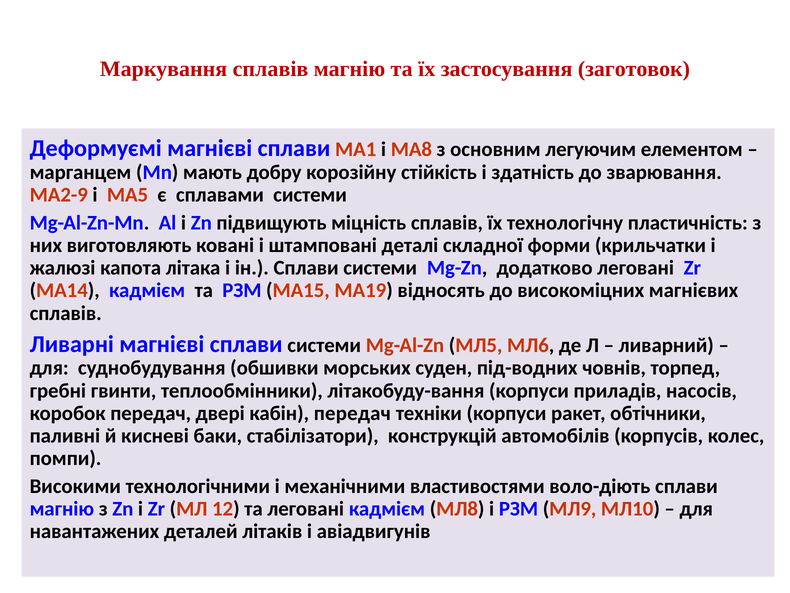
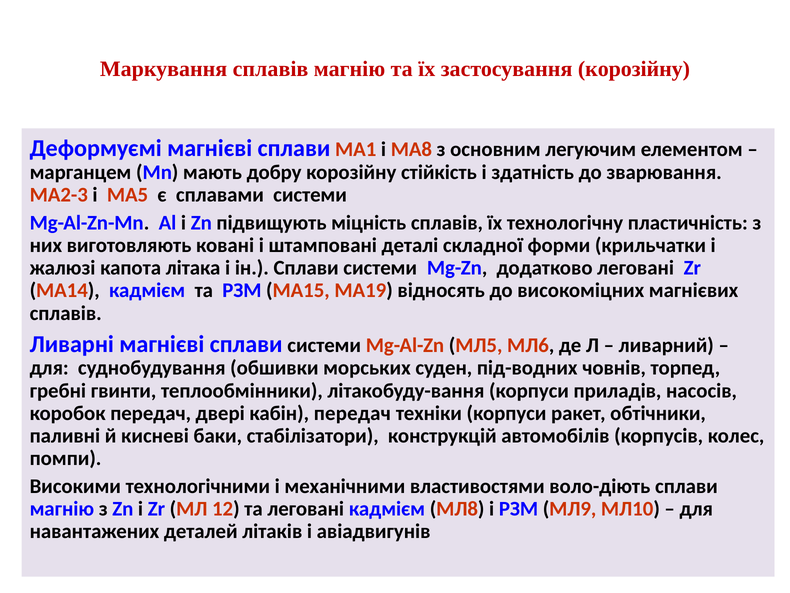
застосування заготовок: заготовок -> корозійну (634, 69)
МА2-9: МА2-9 -> МА2-3 (59, 195)
